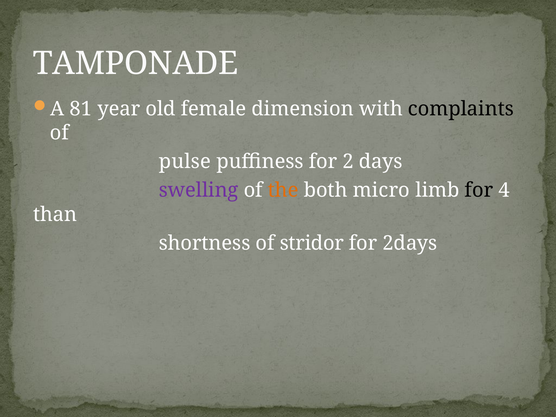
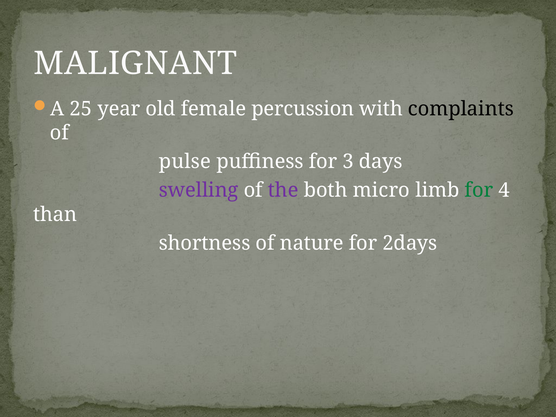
TAMPONADE: TAMPONADE -> MALIGNANT (135, 63)
81: 81 -> 25 (81, 109)
dimension: dimension -> percussion (303, 109)
2: 2 -> 3 (348, 162)
the colour: orange -> purple (283, 190)
for colour: black -> green (479, 190)
stridor: stridor -> nature (312, 243)
